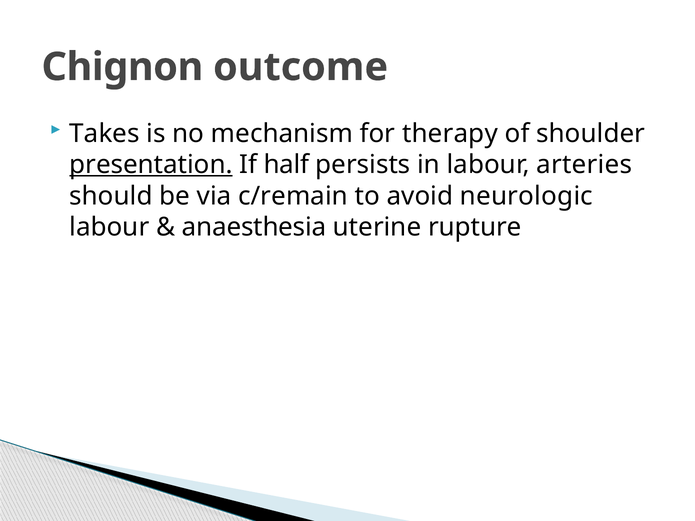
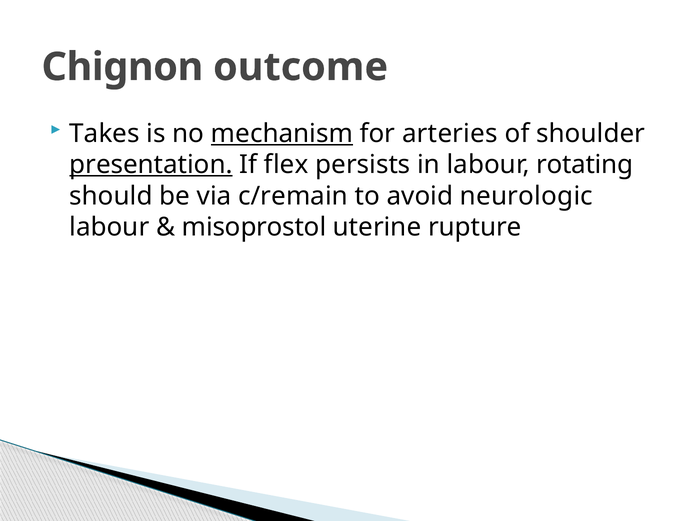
mechanism underline: none -> present (282, 133)
therapy: therapy -> arteries (450, 133)
half: half -> flex (286, 165)
arteries: arteries -> rotating (585, 165)
anaesthesia: anaesthesia -> misoprostol (254, 227)
